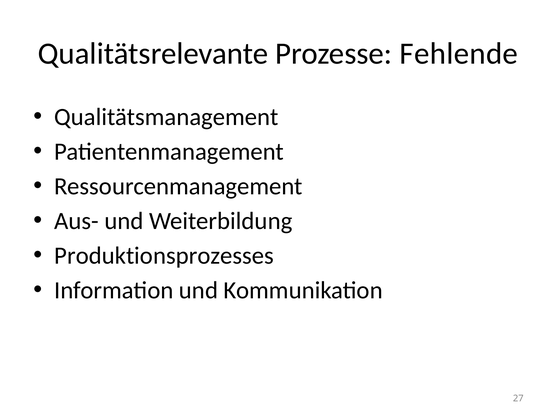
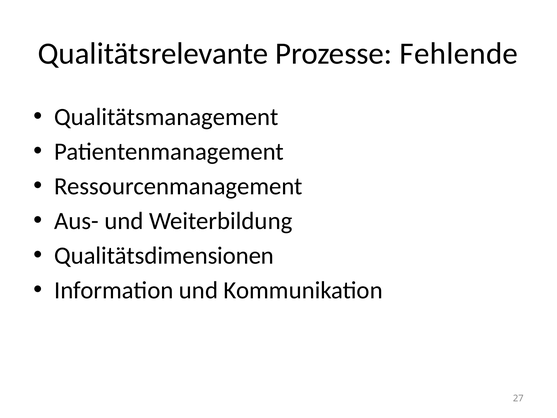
Produktionsprozesses: Produktionsprozesses -> Qualitätsdimensionen (164, 256)
